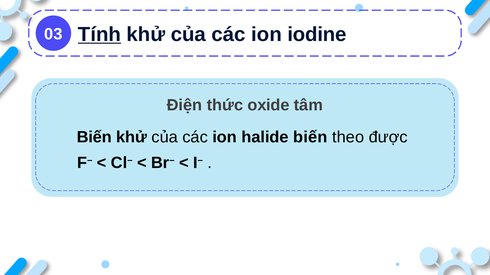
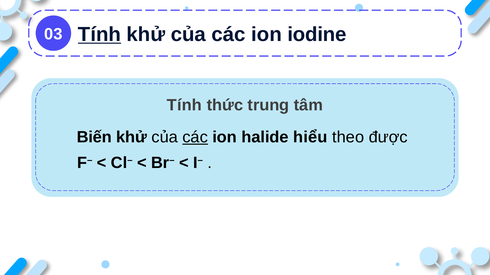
Điện: Điện -> Tính (184, 105)
oxide: oxide -> trung (268, 105)
các underline: none -> present (195, 138)
halide biến: biến -> hiểu (310, 138)
